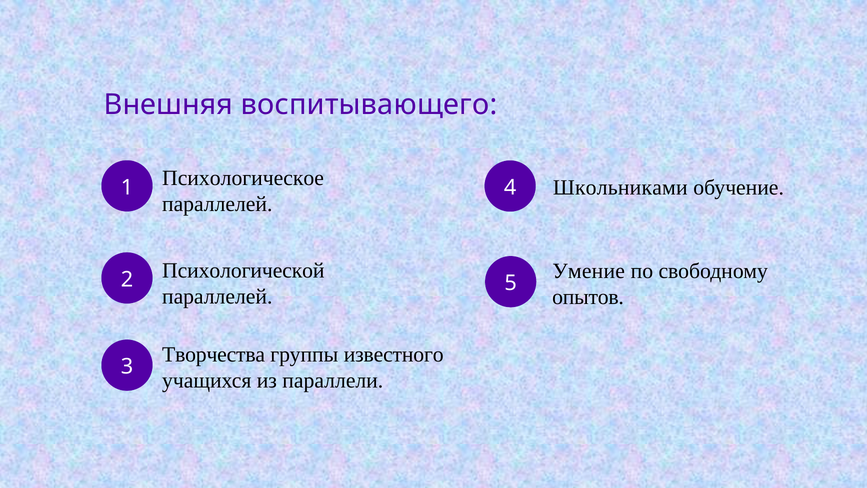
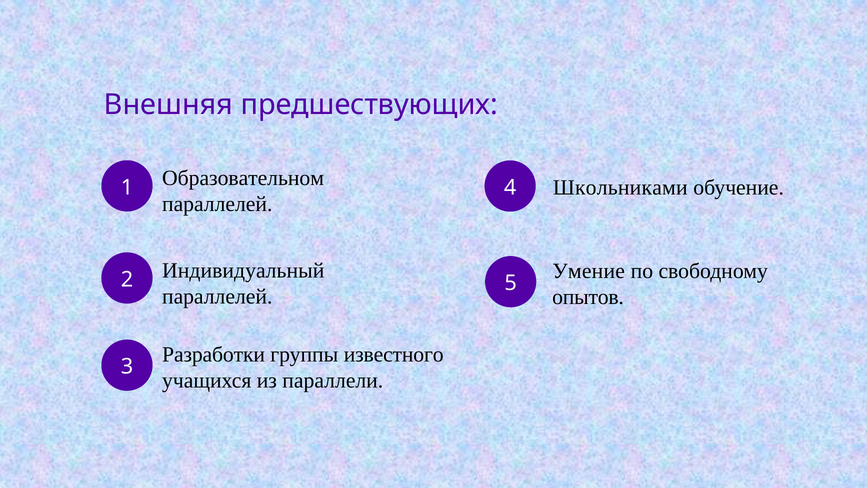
воспитывающего: воспитывающего -> предшествующих (369, 105)
Психологическое: Психологическое -> Образовательном (243, 178)
Психологической: Психологической -> Индивидуальный (243, 270)
Творчества: Творчества -> Разработки (214, 354)
